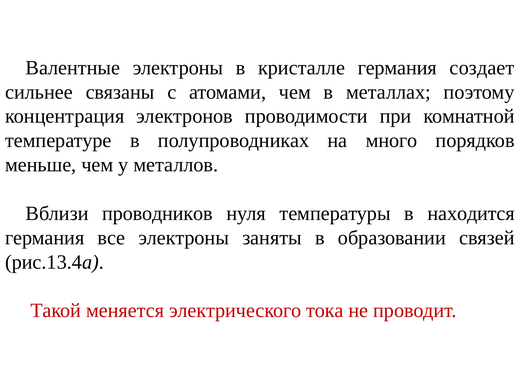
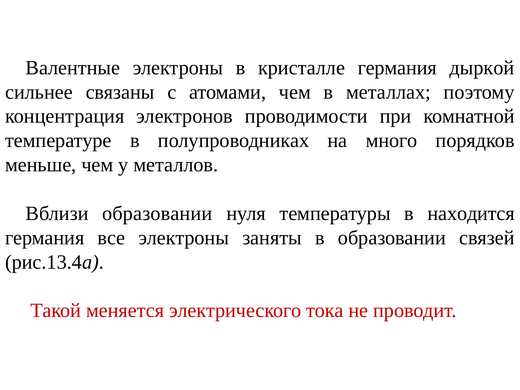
создает: создает -> дыркой (482, 68)
Вблизи проводников: проводников -> образовании (157, 213)
